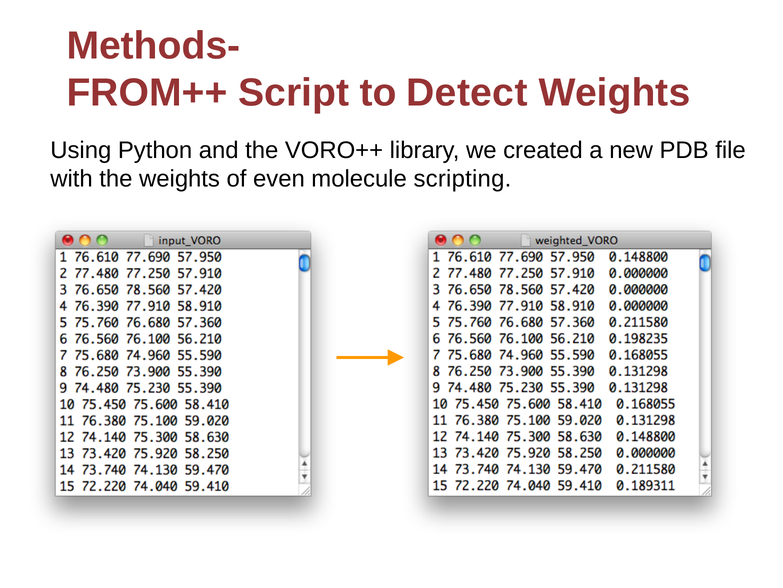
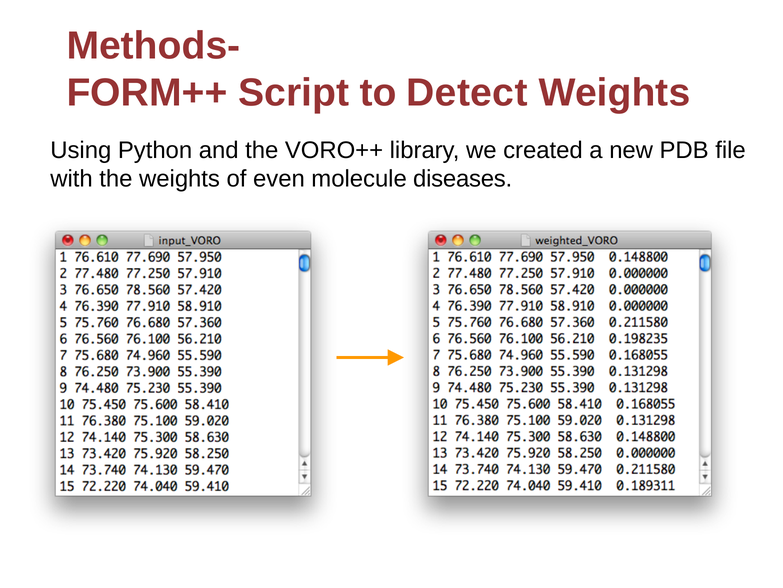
FROM++: FROM++ -> FORM++ (147, 93)
scripting: scripting -> diseases (463, 179)
